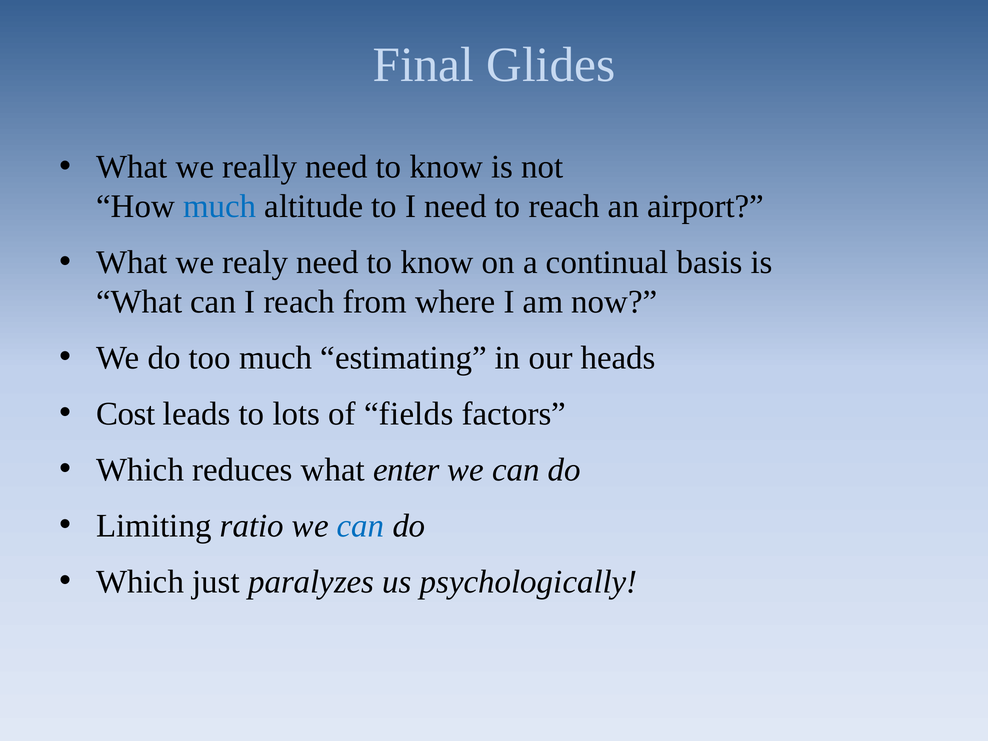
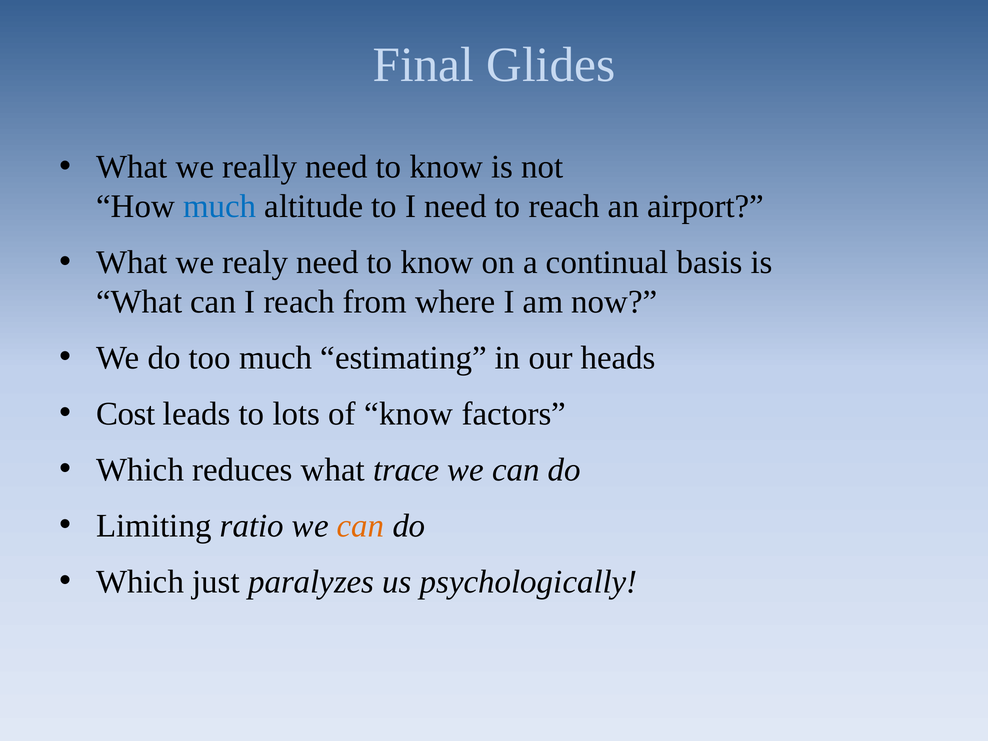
of fields: fields -> know (409, 414)
enter: enter -> trace (406, 470)
can colour: blue -> orange (361, 526)
